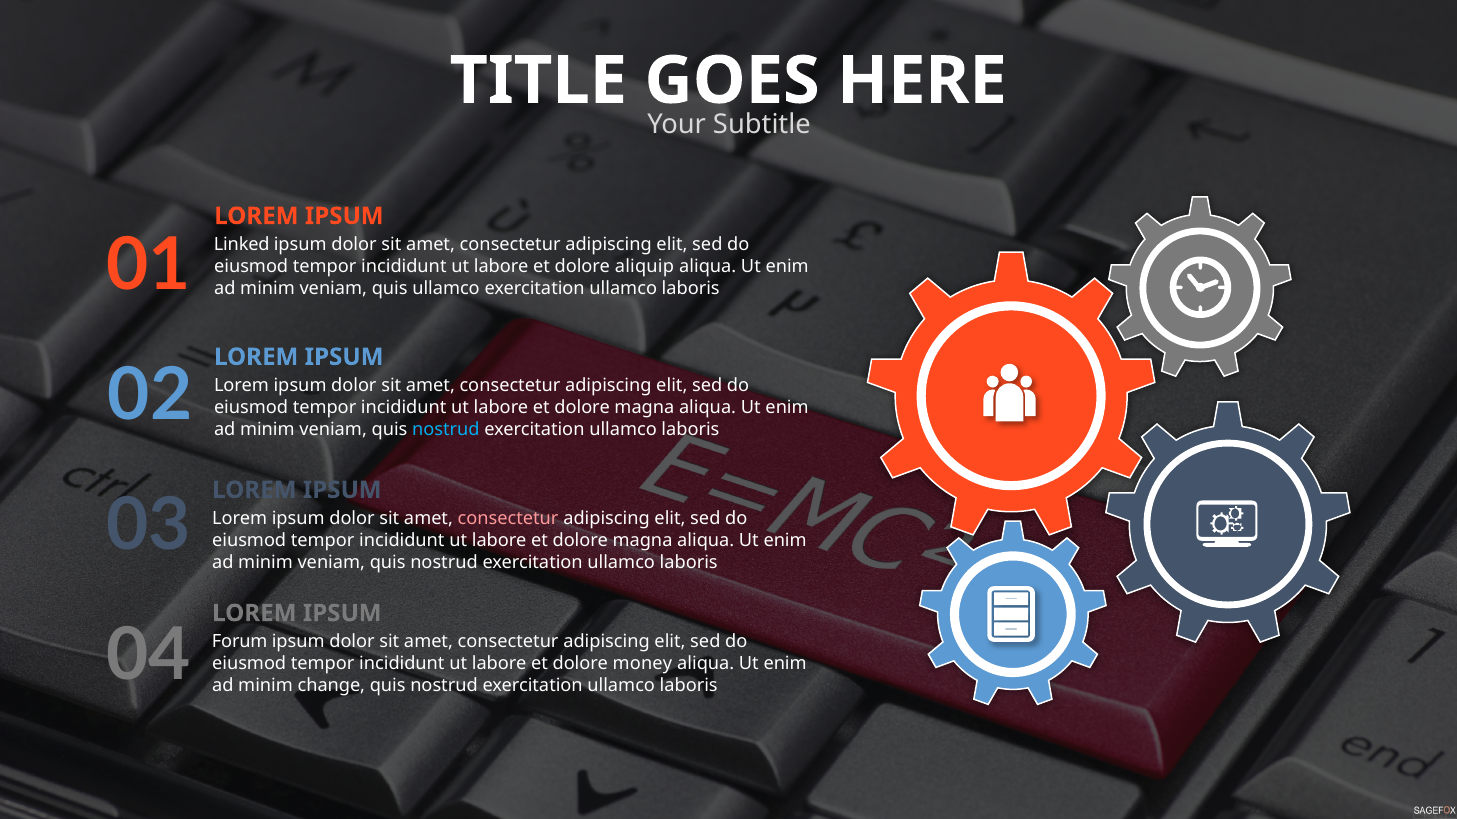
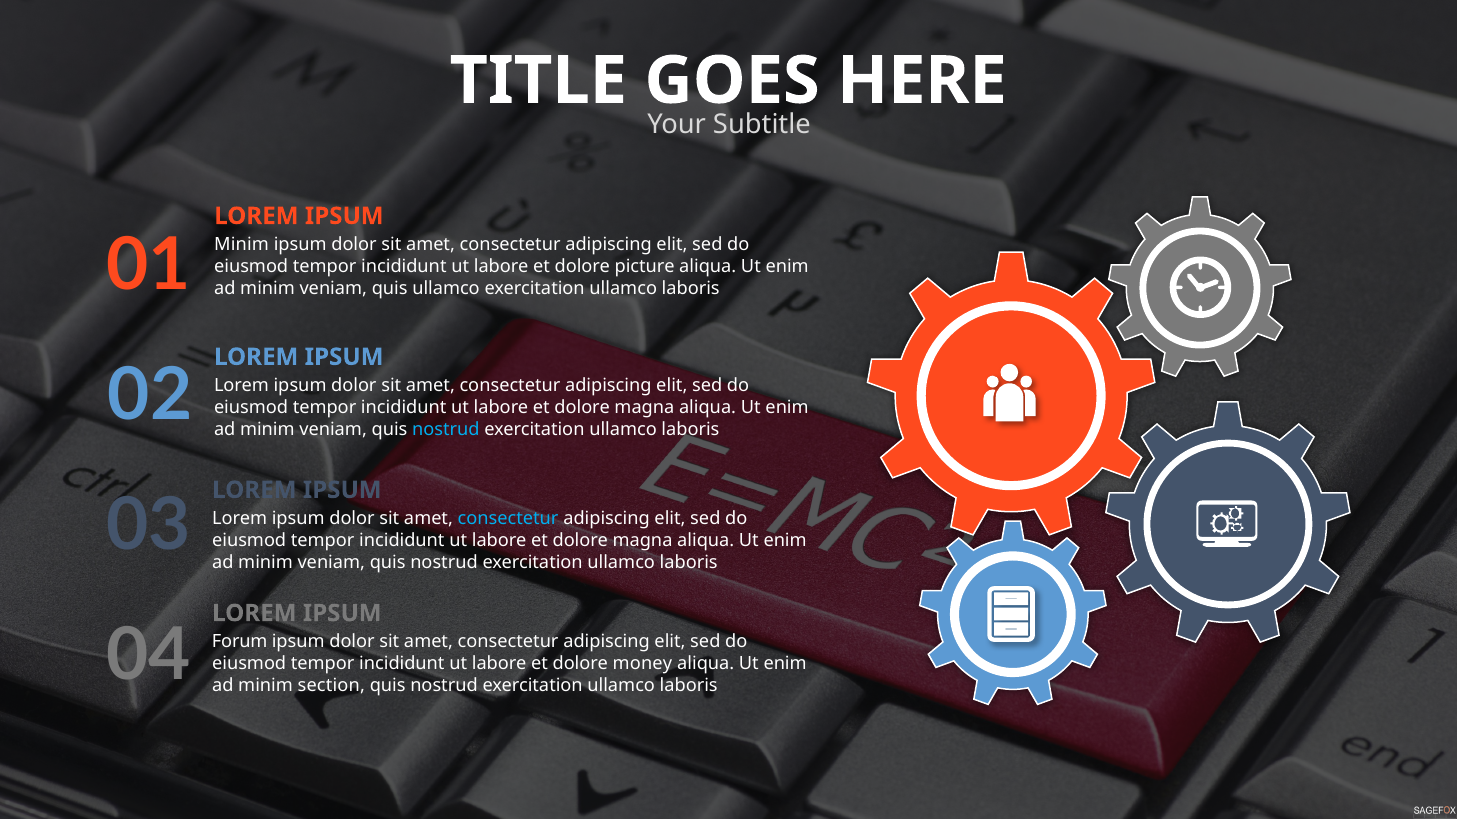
Linked: Linked -> Minim (242, 245)
aliquip: aliquip -> picture (645, 267)
consectetur colour: pink -> light blue (508, 519)
change: change -> section (331, 686)
